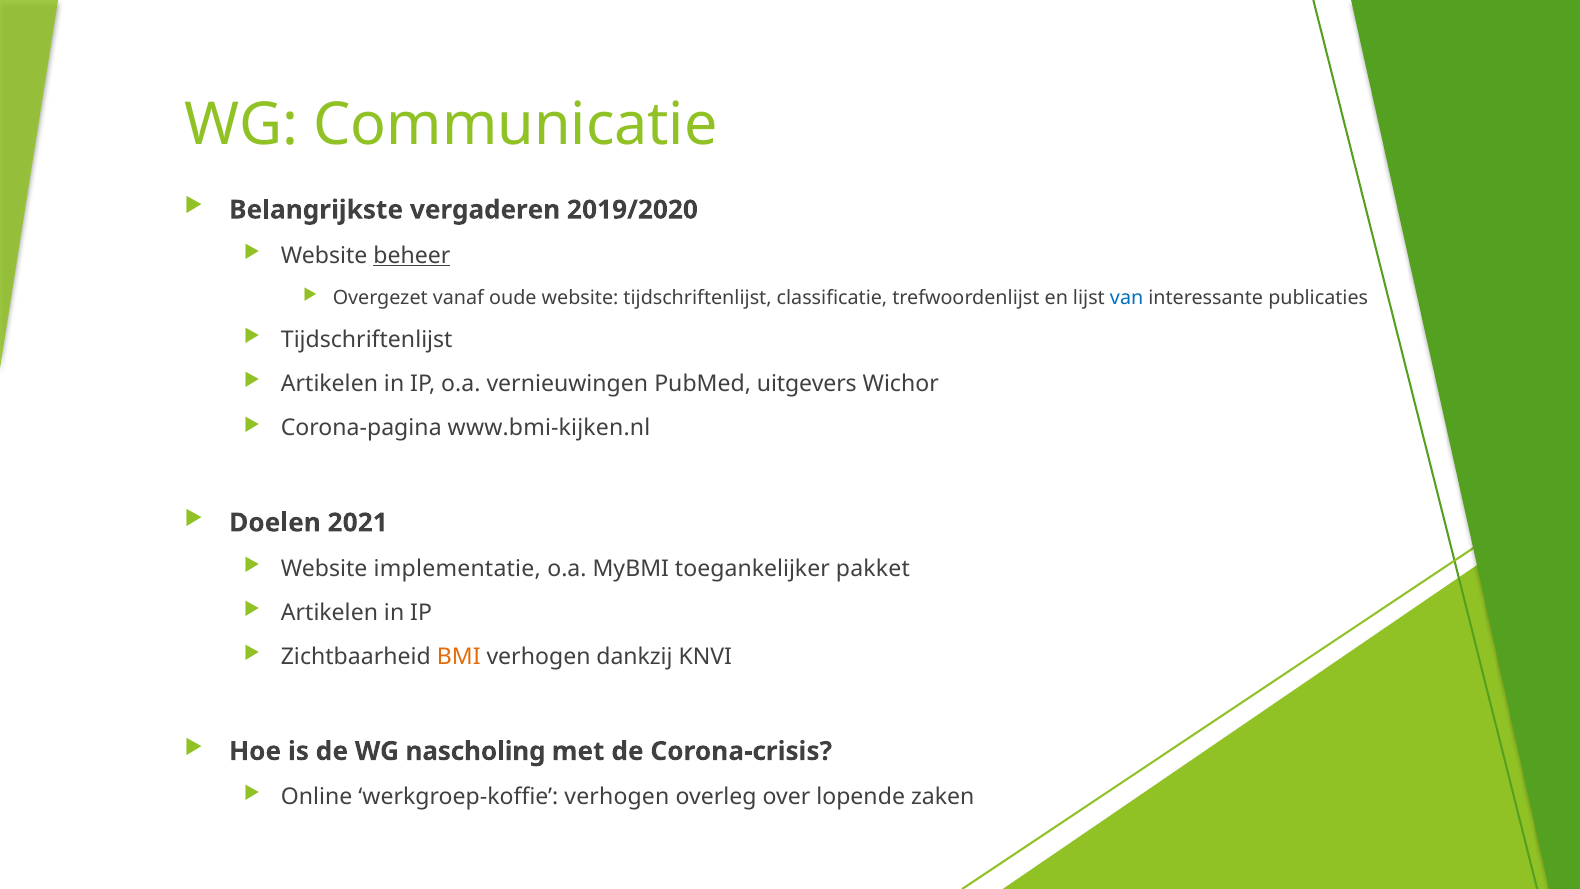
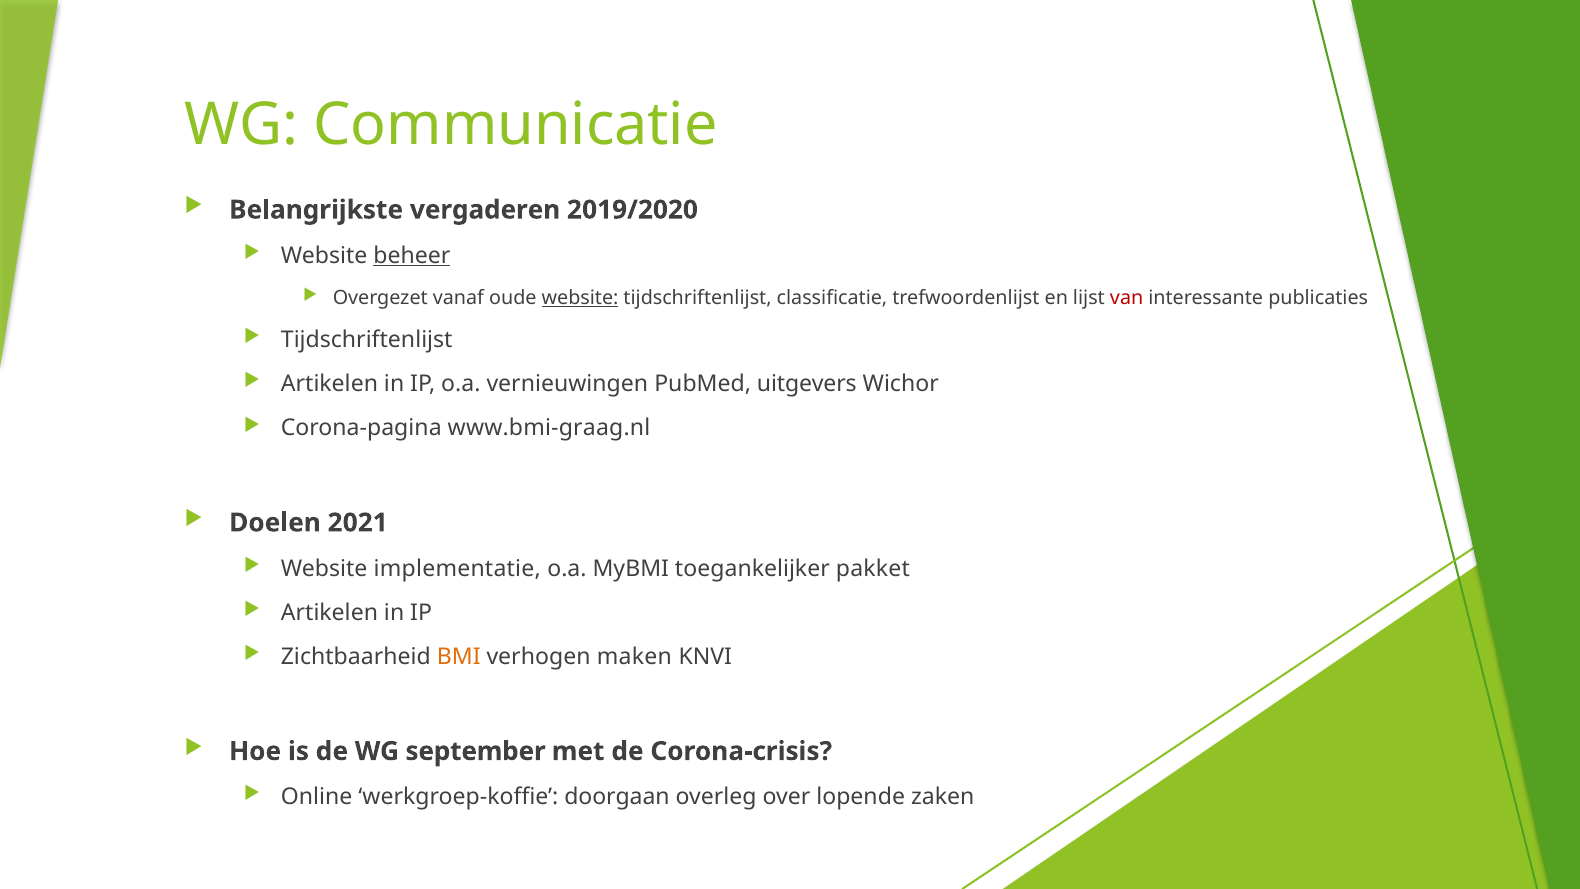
website underline: none -> present (580, 298)
van colour: blue -> red (1127, 298)
www.bmi-kijken.nl: www.bmi-kijken.nl -> www.bmi-graag.nl (549, 428)
dankzij: dankzij -> maken (634, 657)
nascholing: nascholing -> september (476, 751)
werkgroep-koffie verhogen: verhogen -> doorgaan (617, 797)
